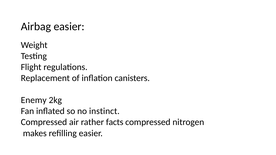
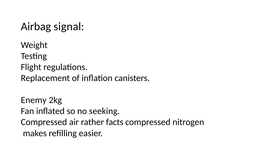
Airbag easier: easier -> signal (69, 27)
instinct: instinct -> seeking (104, 111)
